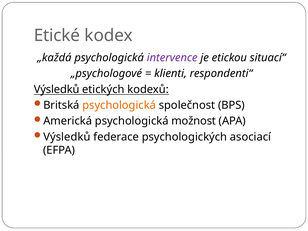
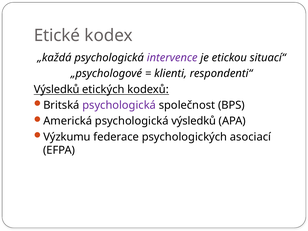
psychologická colour: orange -> purple (119, 105)
psychologická možnost: možnost -> výsledků (194, 121)
Výsledků: Výsledků -> Výzkumu (67, 137)
